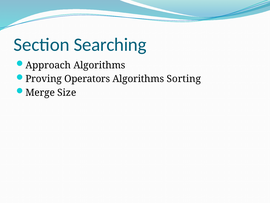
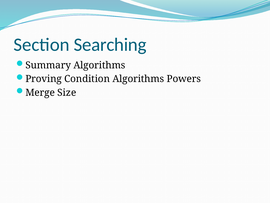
Approach: Approach -> Summary (48, 65)
Operators: Operators -> Condition (87, 79)
Sorting: Sorting -> Powers (184, 79)
